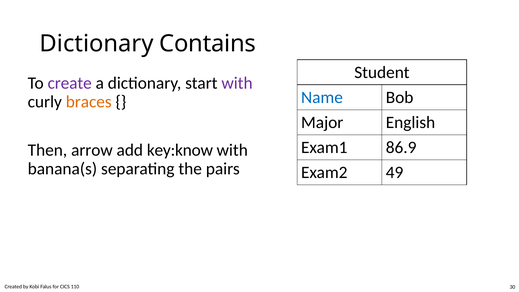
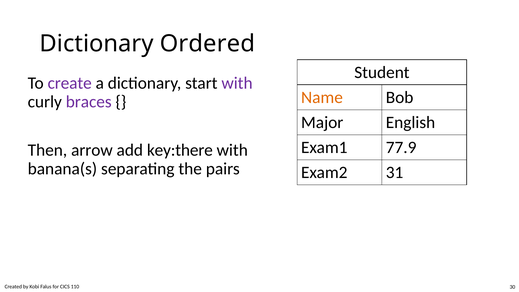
Contains: Contains -> Ordered (207, 44)
Name colour: blue -> orange (322, 97)
braces colour: orange -> purple (89, 102)
86.9: 86.9 -> 77.9 (401, 147)
key:know: key:know -> key:there (180, 150)
49: 49 -> 31 (395, 173)
